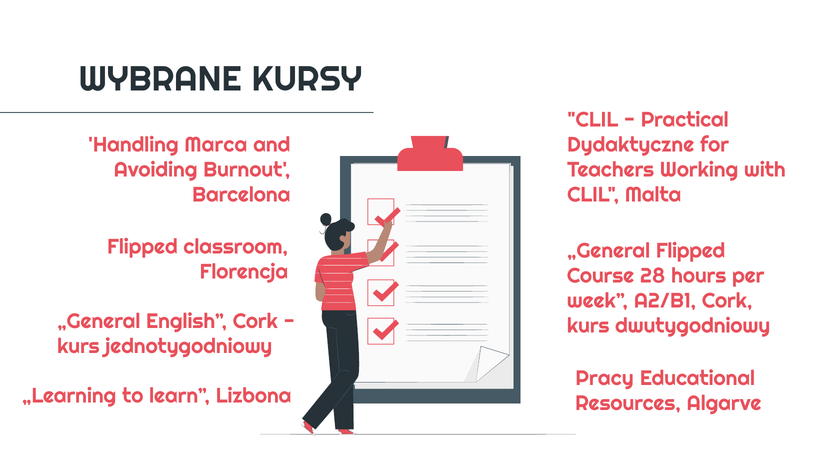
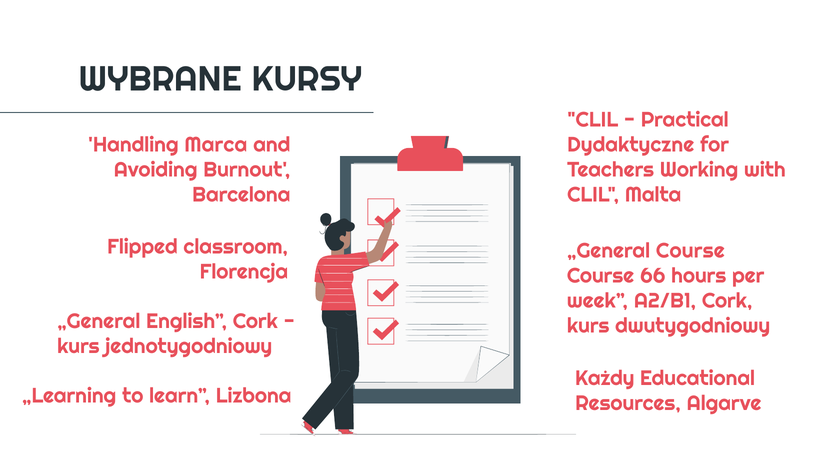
„General Flipped: Flipped -> Course (690, 251)
28: 28 -> 66 (653, 276)
Pracy: Pracy -> Każdy (605, 379)
